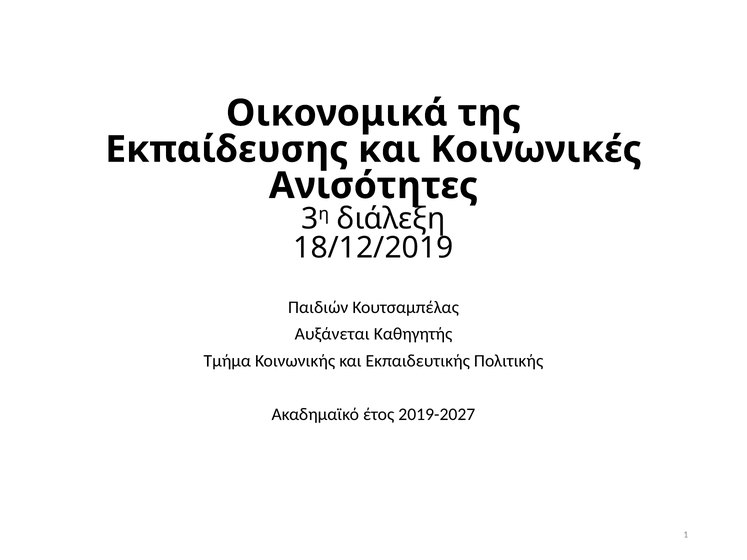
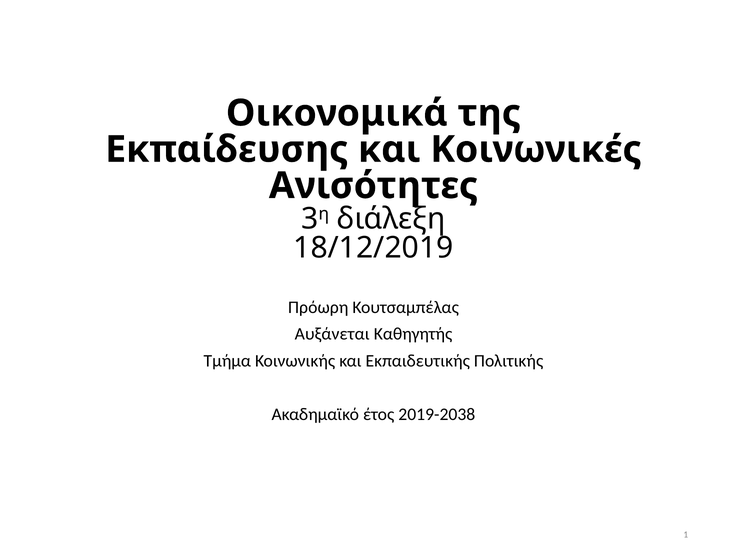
Παιδιών: Παιδιών -> Πρόωρη (318, 307)
2019-2027: 2019-2027 -> 2019-2038 (437, 415)
